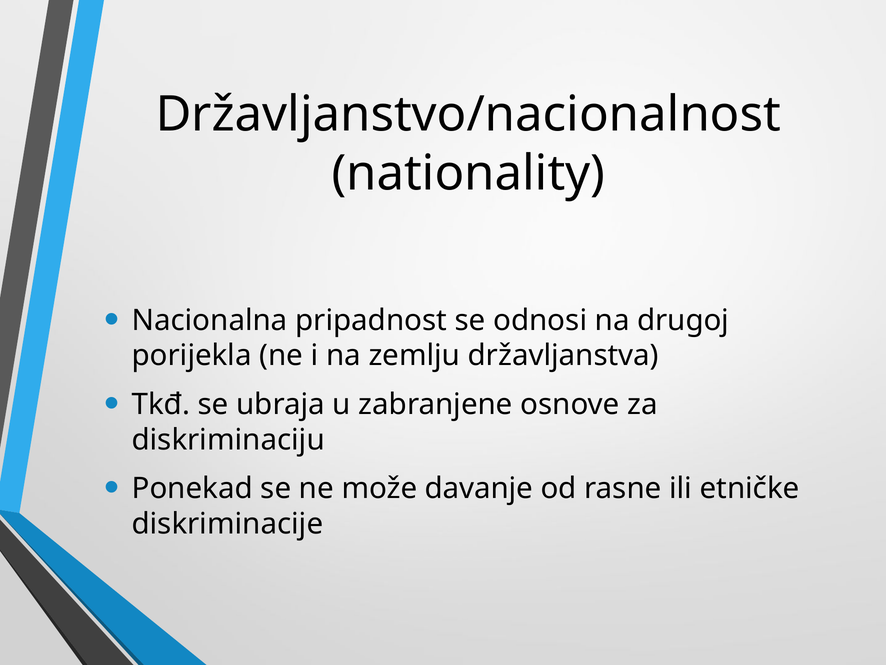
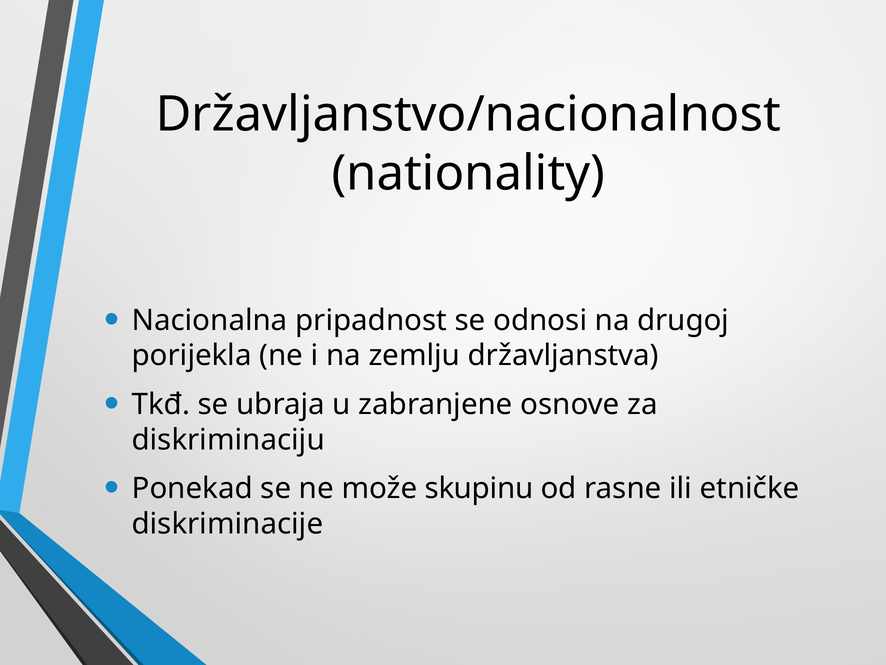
davanje: davanje -> skupinu (479, 488)
